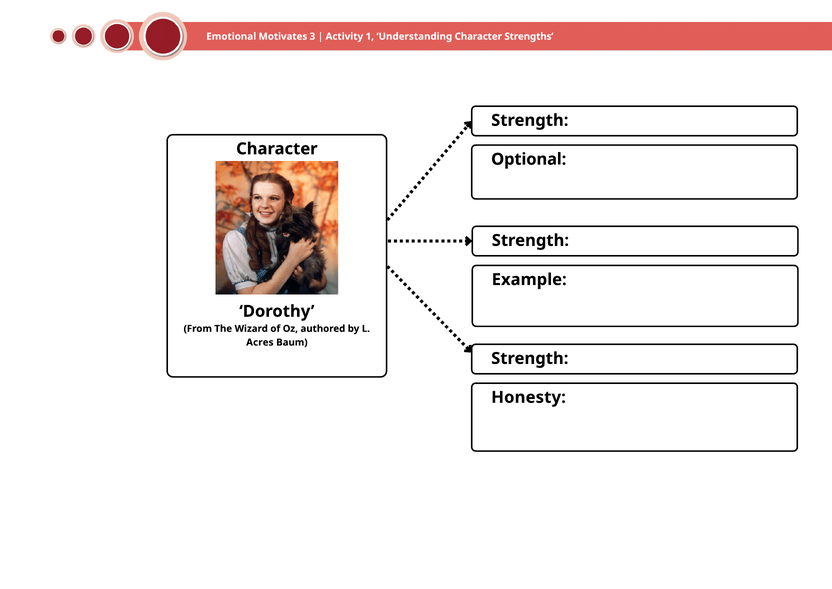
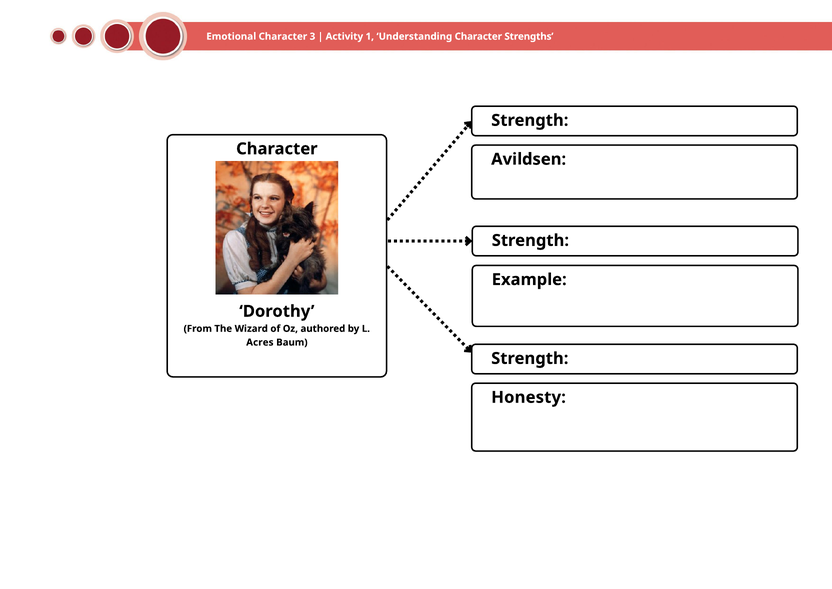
Emotional Motivates: Motivates -> Character (283, 36)
Optional: Optional -> Avildsen (529, 159)
